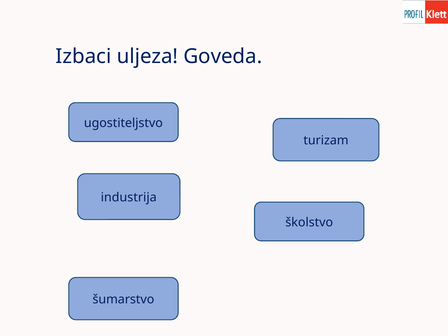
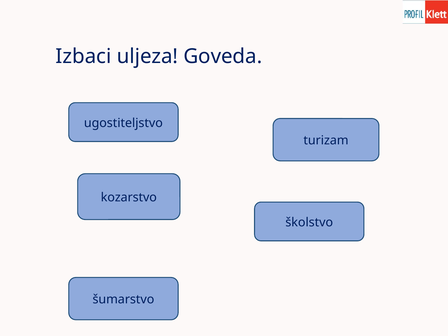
industrija: industrija -> kozarstvo (129, 197)
